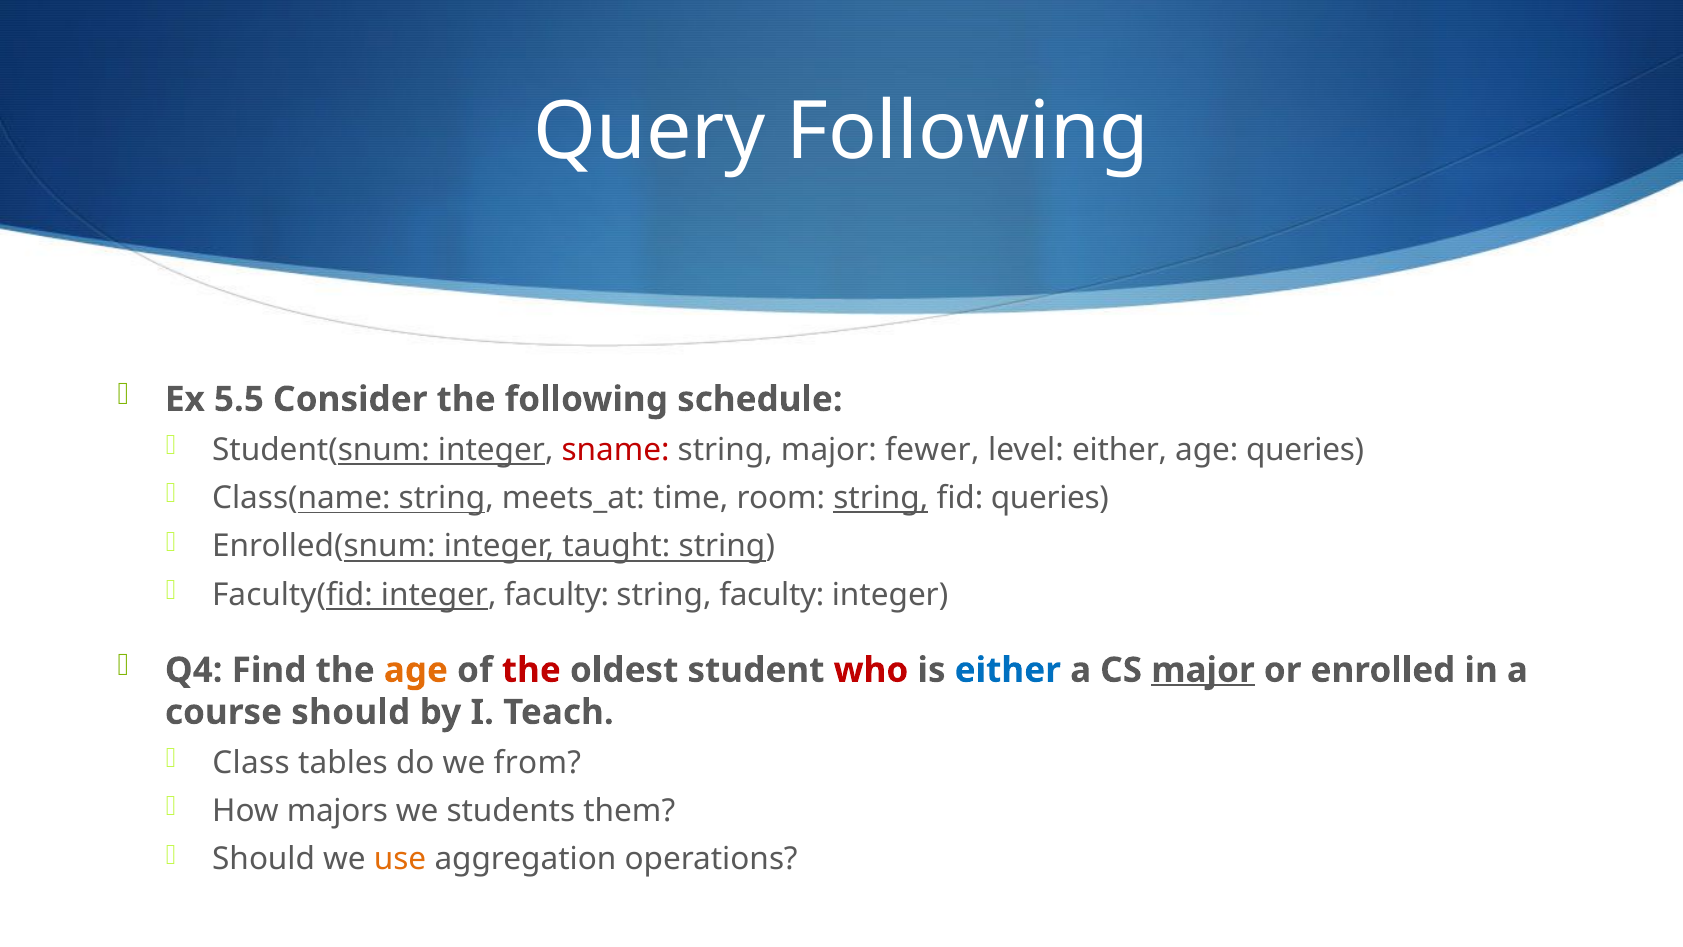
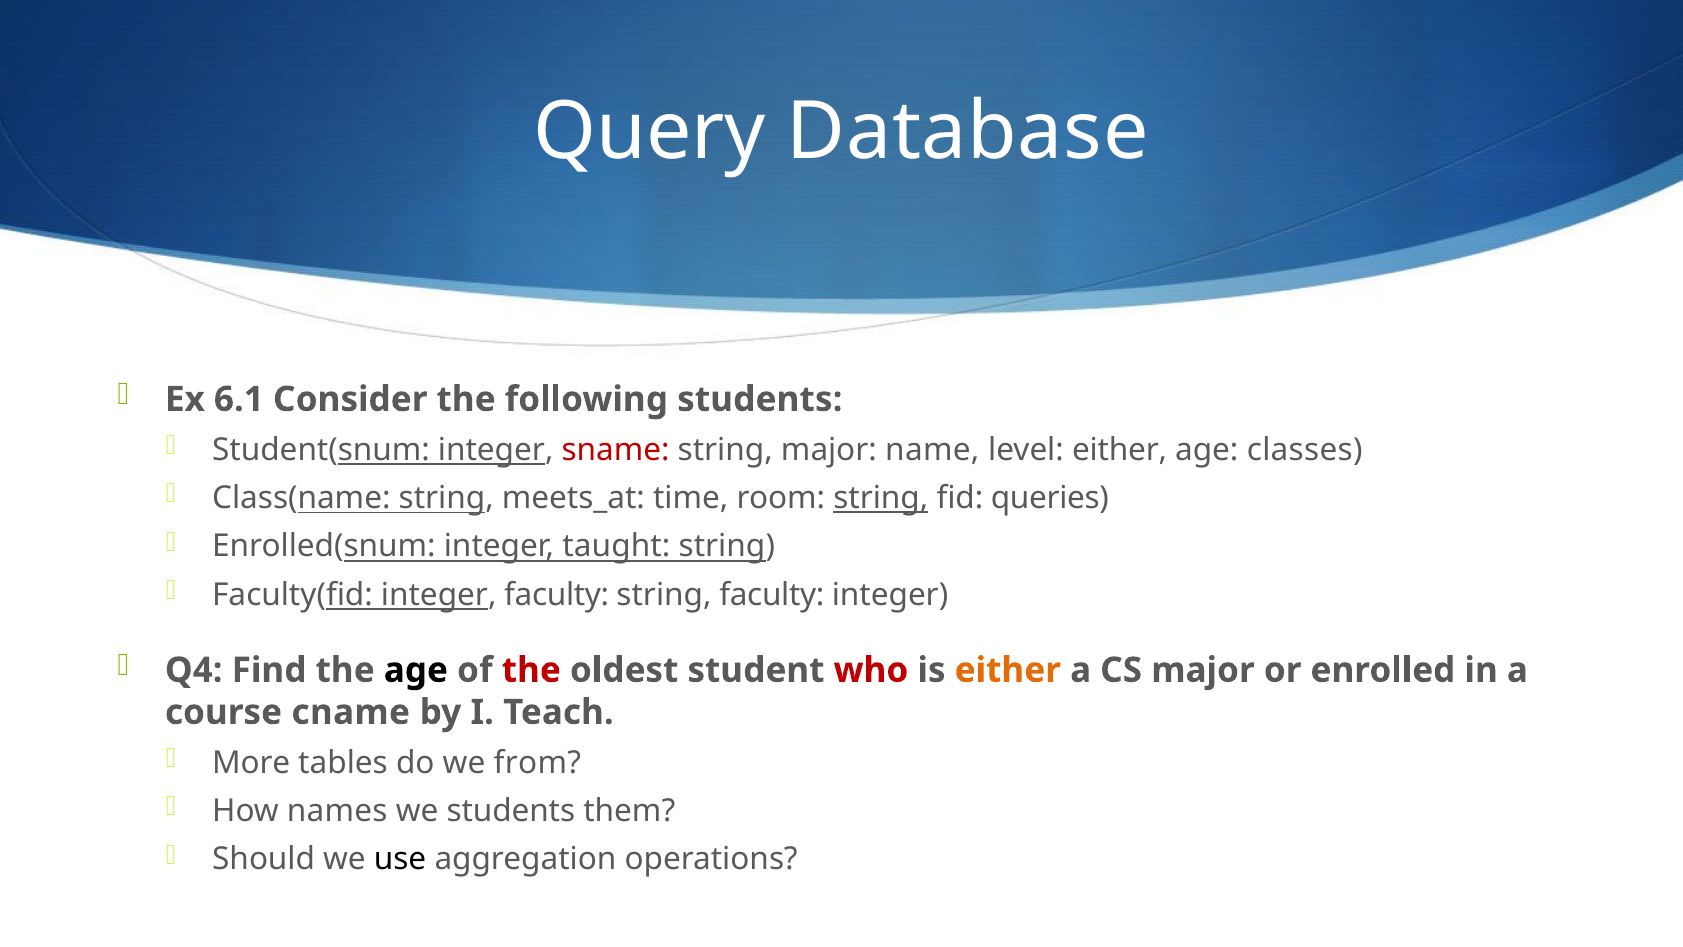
Query Following: Following -> Database (968, 132)
5.5: 5.5 -> 6.1 (239, 399)
following schedule: schedule -> students (760, 399)
fewer: fewer -> name (932, 449)
age queries: queries -> classes (1305, 449)
age colour: orange -> black (416, 670)
either colour: blue -> orange (1008, 670)
major underline: present -> none (1203, 670)
course should: should -> cname (351, 712)
Class: Class -> More (251, 762)
majors: majors -> names (337, 811)
use colour: orange -> black (400, 859)
